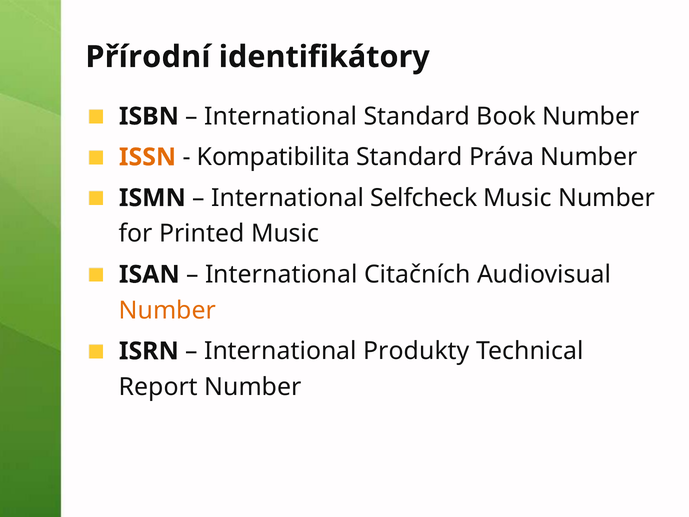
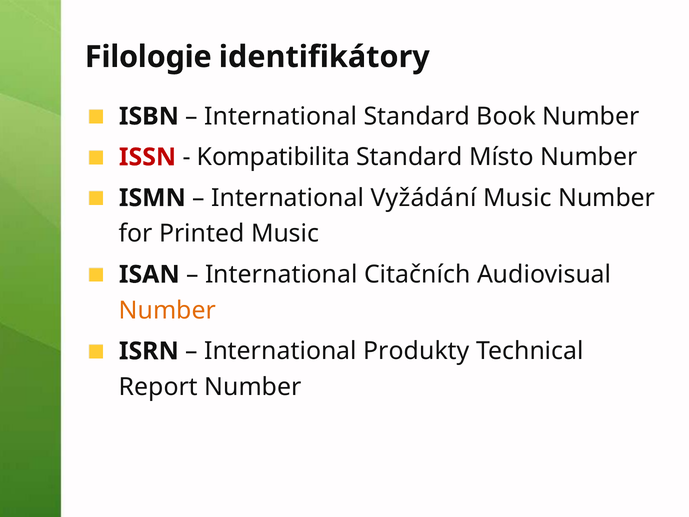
Přírodní: Přírodní -> Filologie (148, 57)
ISSN colour: orange -> red (147, 157)
Práva: Práva -> Místo (501, 157)
Selfcheck: Selfcheck -> Vyžádání (424, 198)
